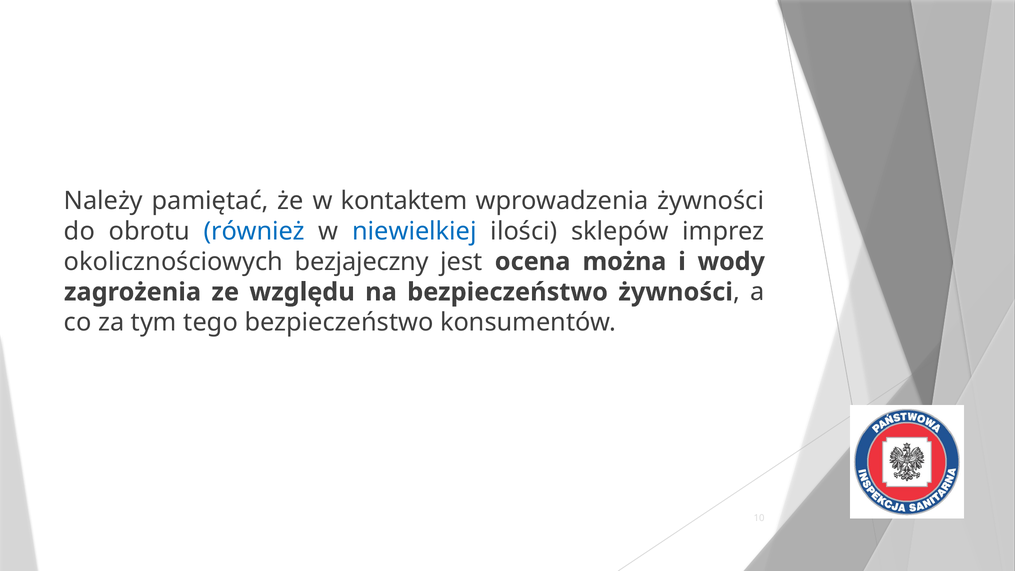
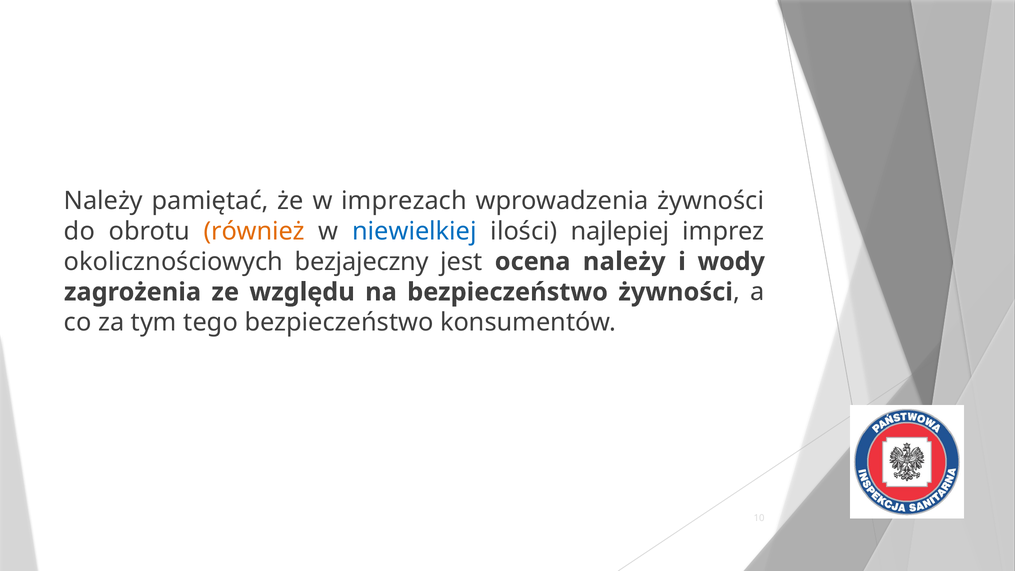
kontaktem: kontaktem -> imprezach (404, 201)
również colour: blue -> orange (254, 231)
sklepów: sklepów -> najlepiej (620, 231)
ocena można: można -> należy (624, 262)
